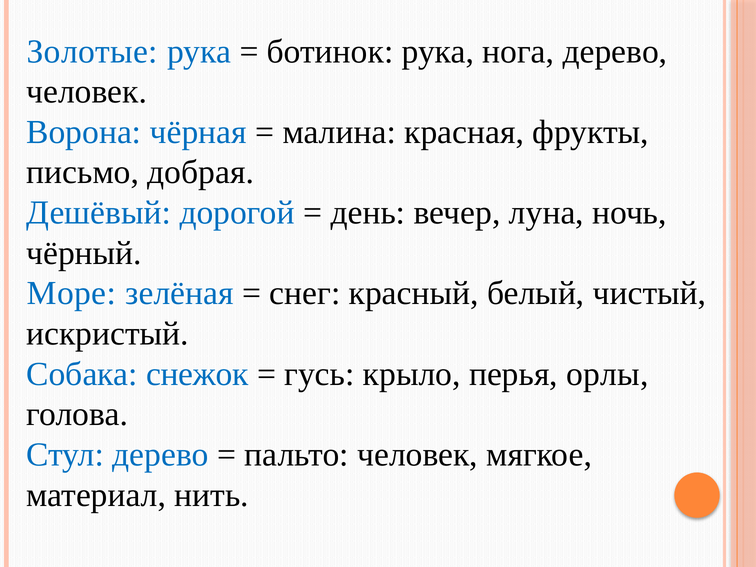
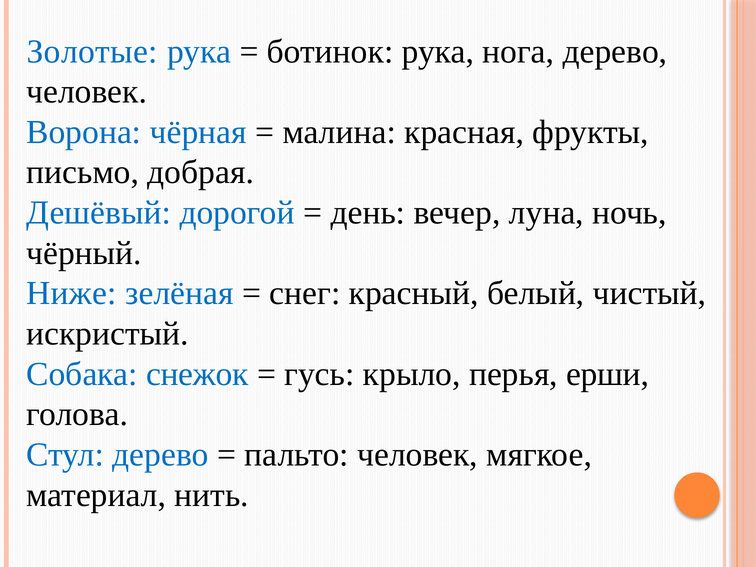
Море: Море -> Ниже (72, 293)
орлы: орлы -> ерши (608, 374)
